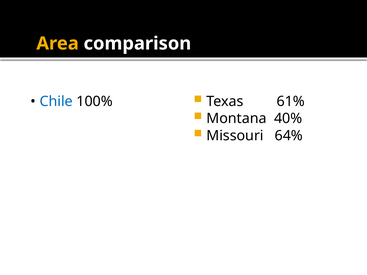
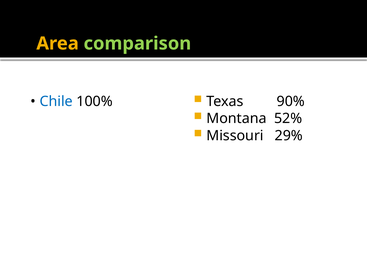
comparison colour: white -> light green (137, 44)
61%: 61% -> 90% (291, 102)
40%: 40% -> 52% (288, 119)
64%: 64% -> 29% (289, 136)
